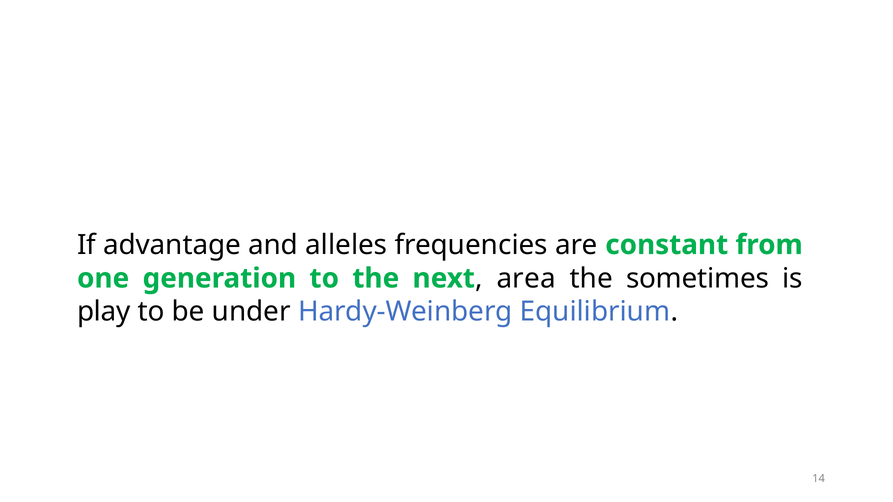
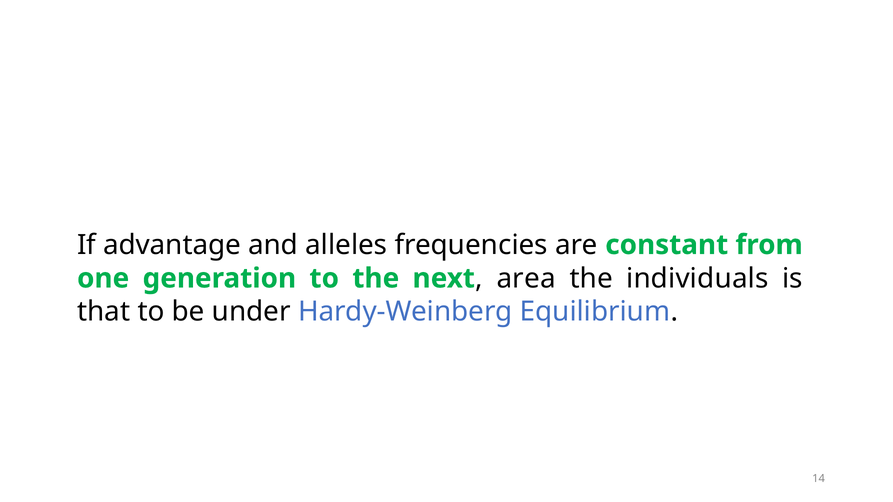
sometimes: sometimes -> individuals (697, 278)
play: play -> that (104, 312)
